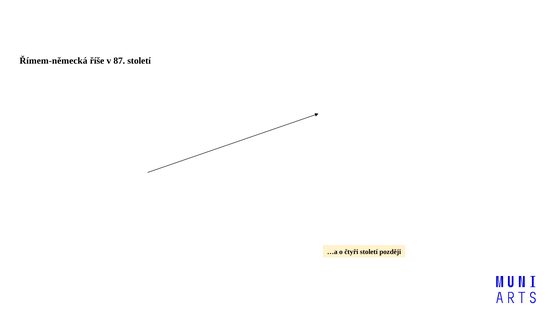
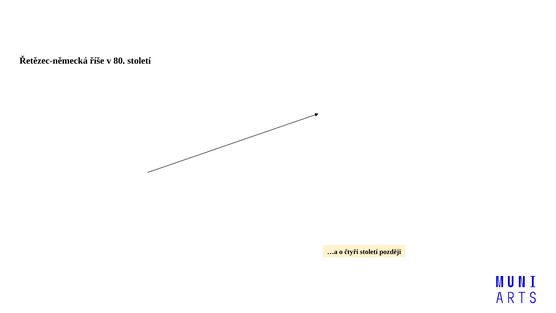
Římem-německá: Římem-německá -> Řetězec-německá (54, 61)
87: 87 -> 80 (119, 61)
